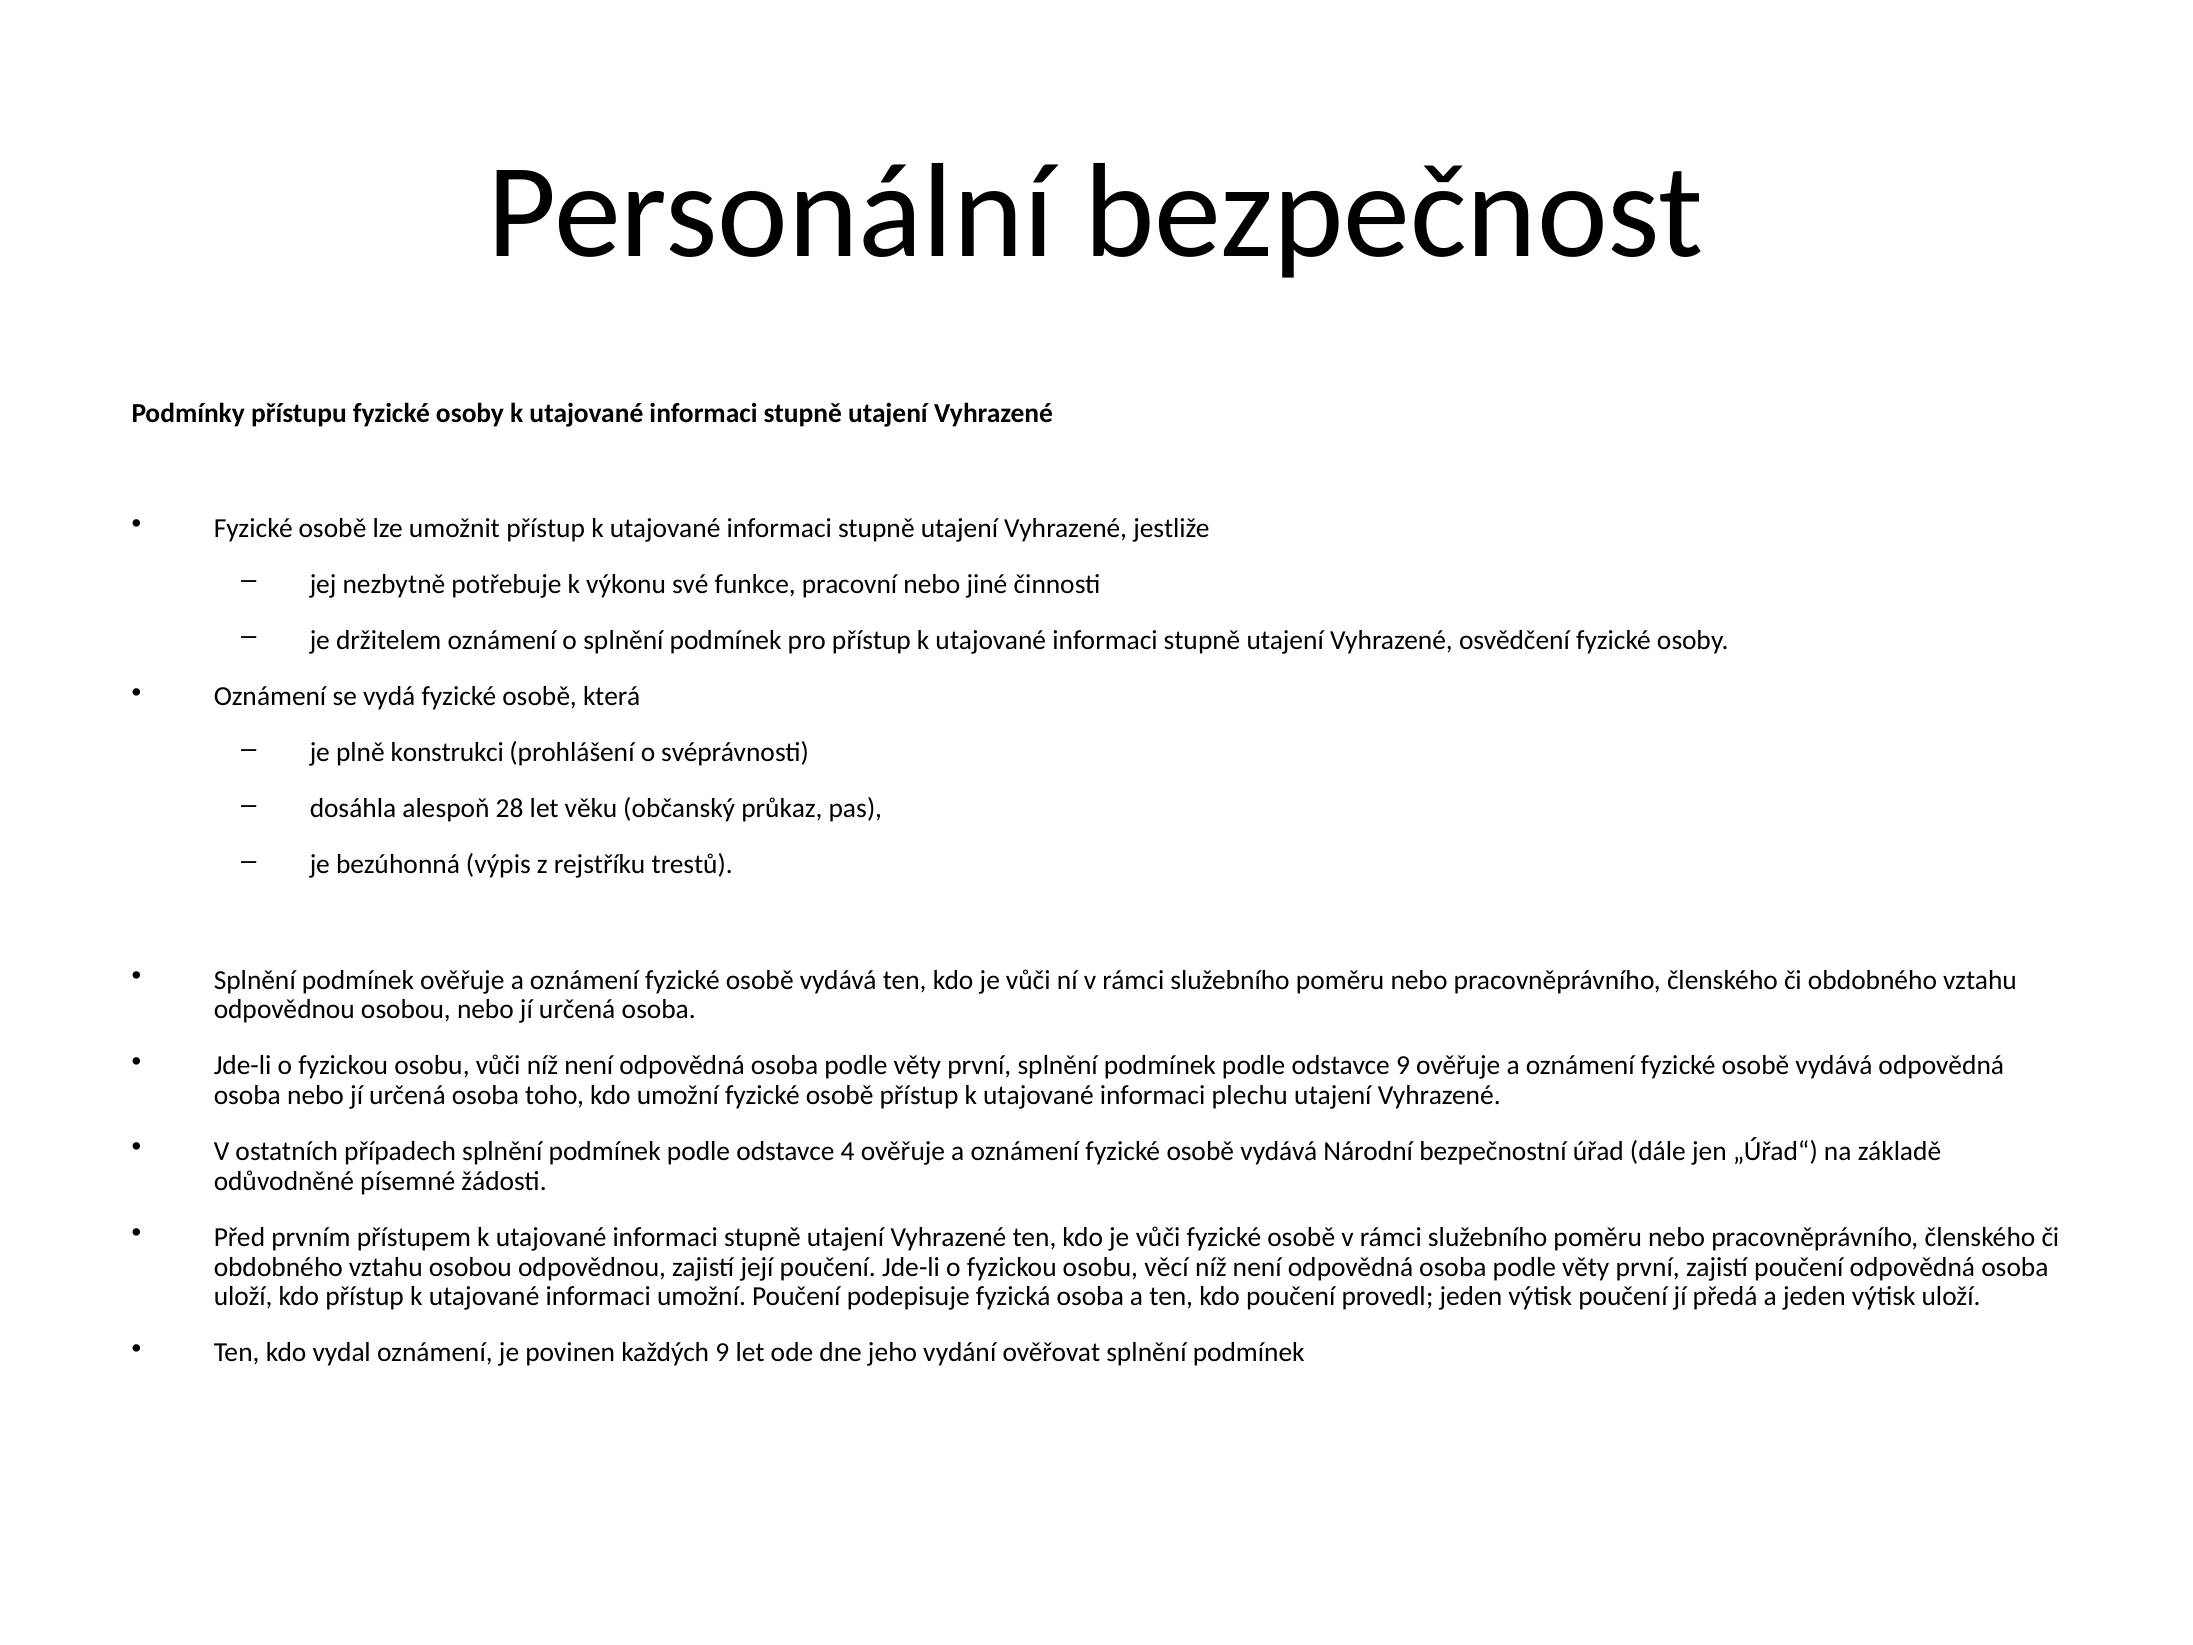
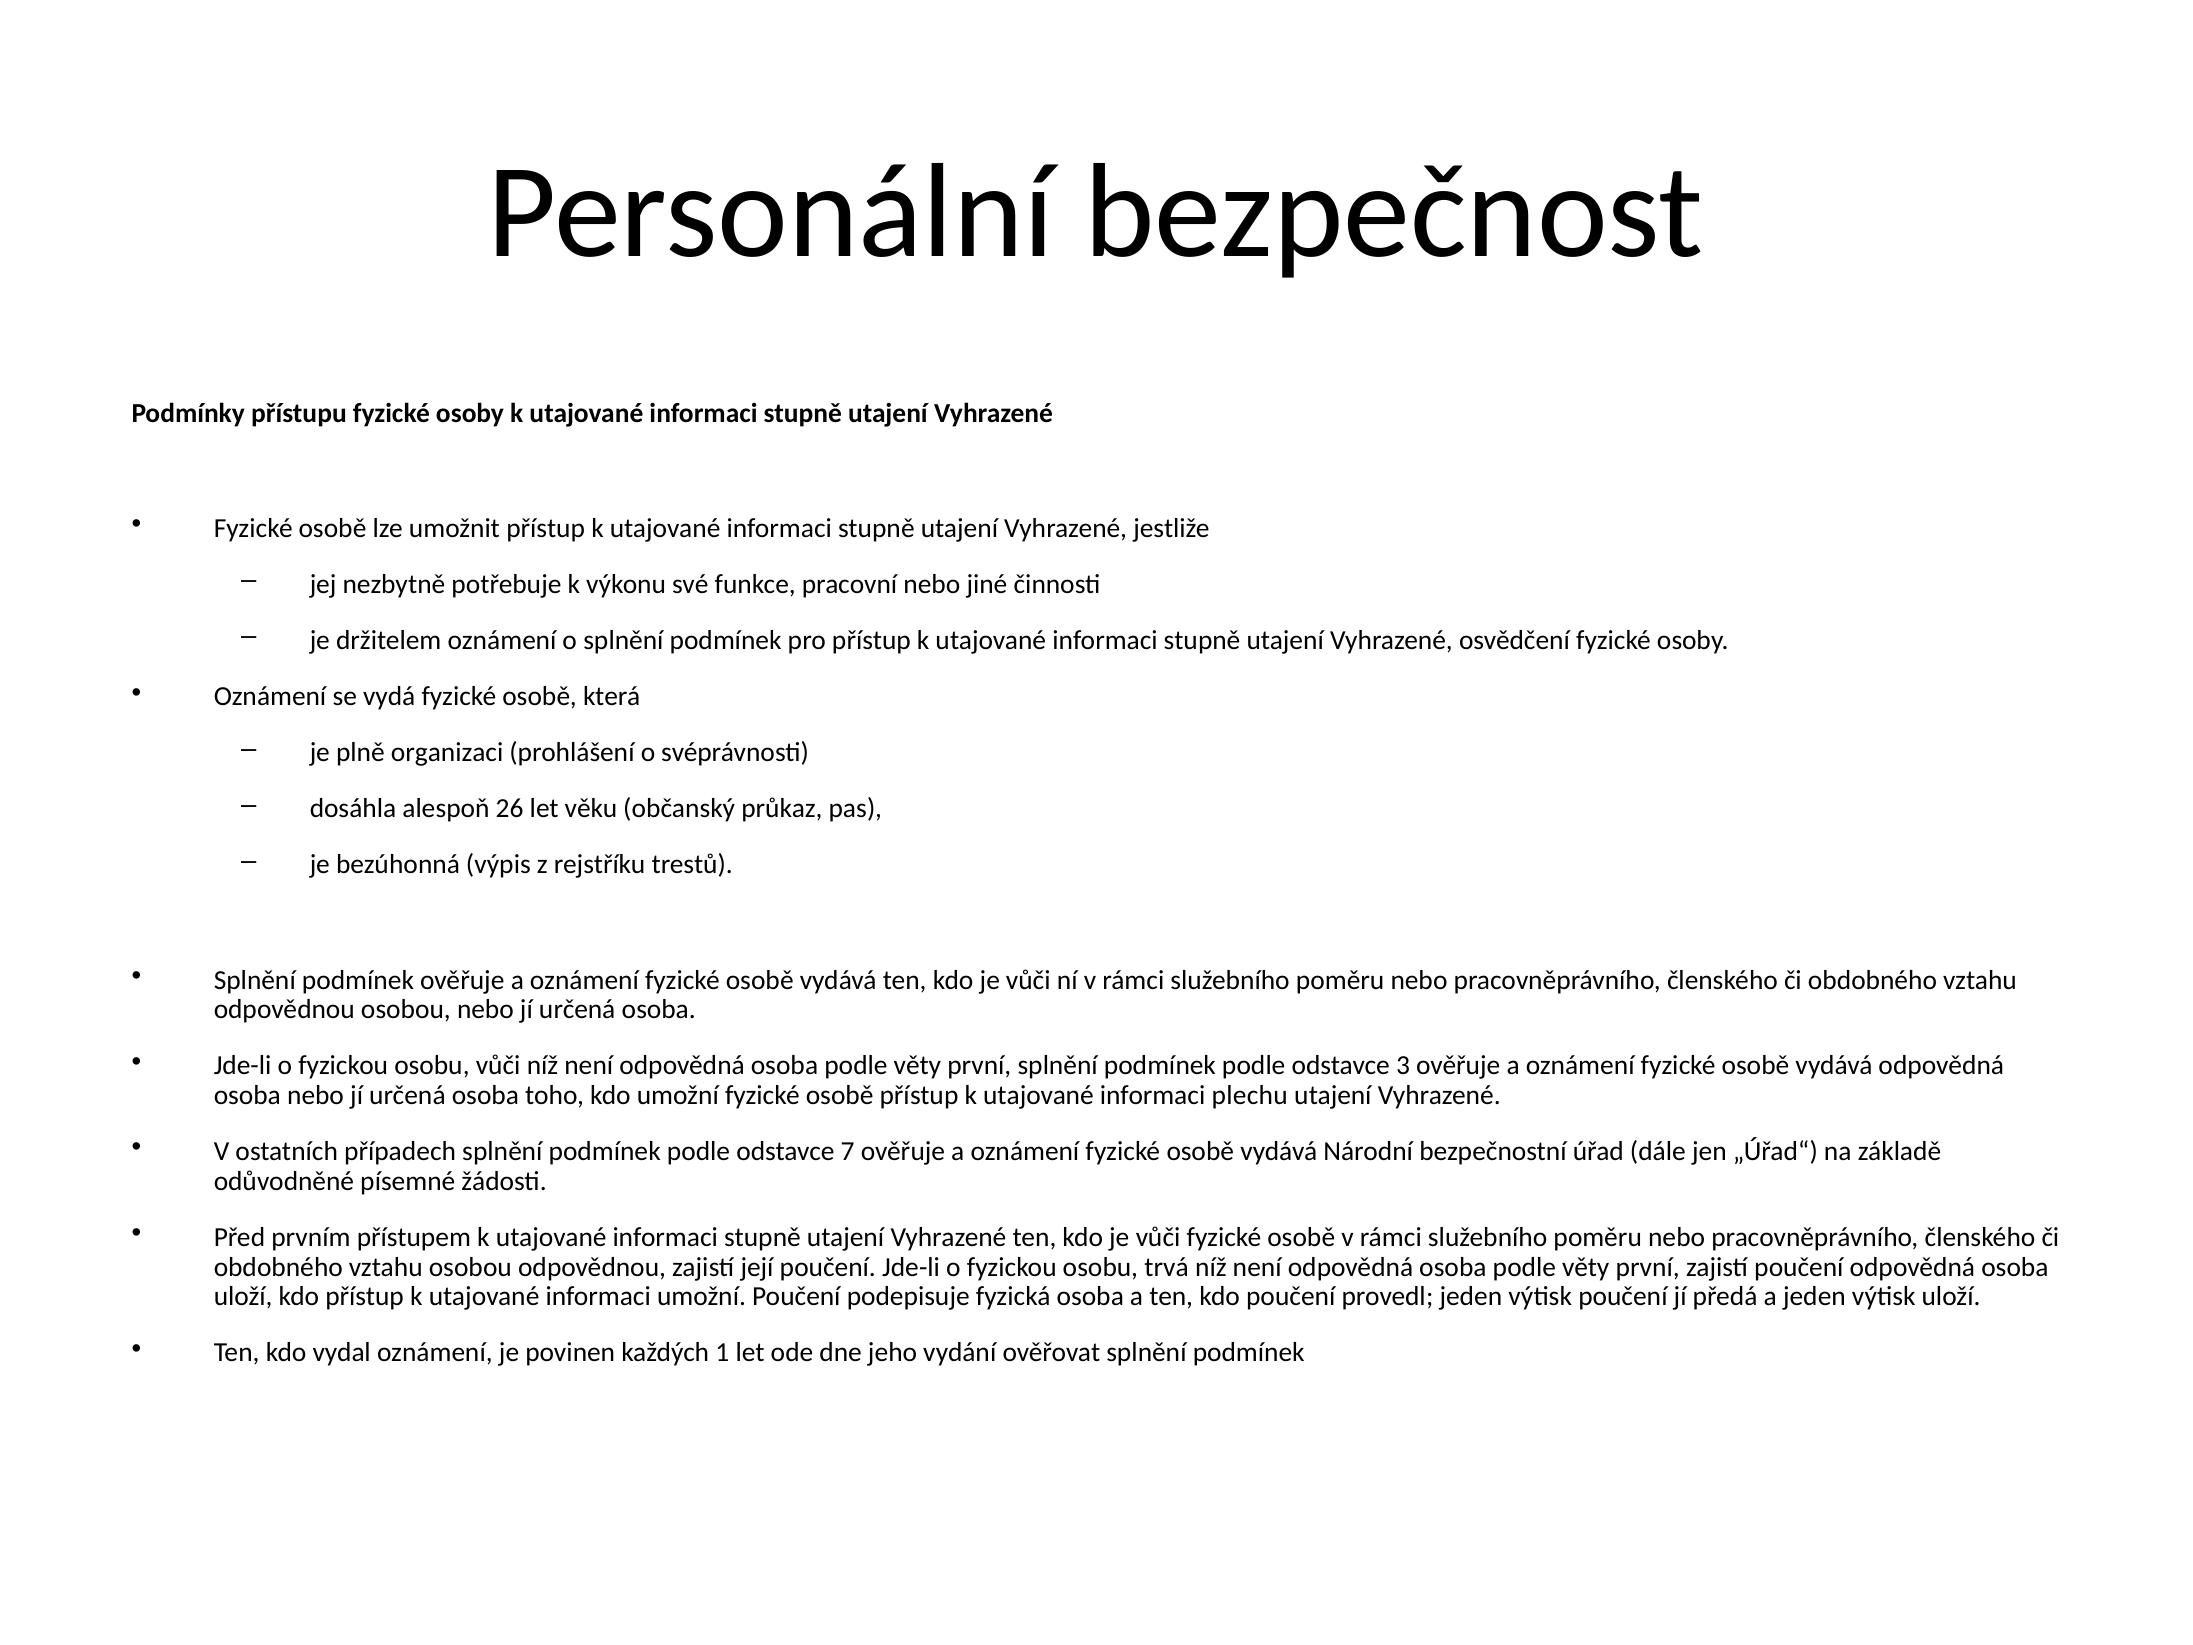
konstrukci: konstrukci -> organizaci (447, 753)
28: 28 -> 26 (510, 809)
odstavce 9: 9 -> 3 (1403, 1066)
4: 4 -> 7 (848, 1152)
věcí: věcí -> trvá (1167, 1267)
každých 9: 9 -> 1 (722, 1353)
